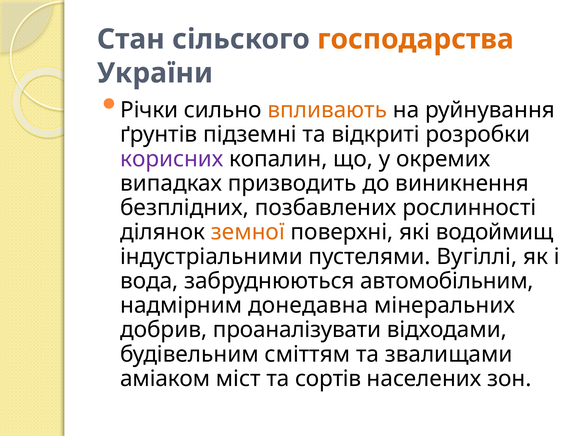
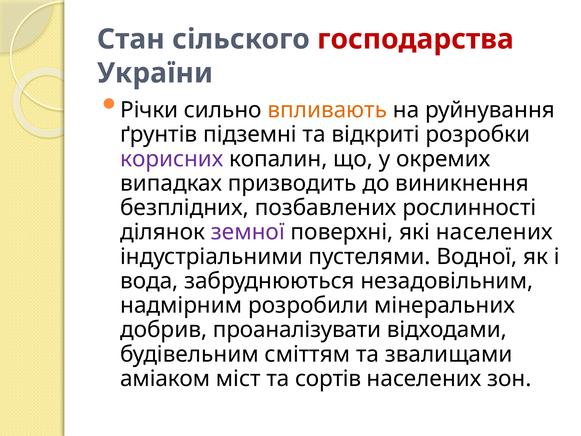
господарства colour: orange -> red (415, 39)
земної colour: orange -> purple (248, 232)
які водоймищ: водоймищ -> населених (494, 232)
Вугіллі: Вугіллі -> Водної (477, 256)
автомобільним: автомобільним -> незадовільним (447, 281)
донедавна: донедавна -> розробили (308, 305)
